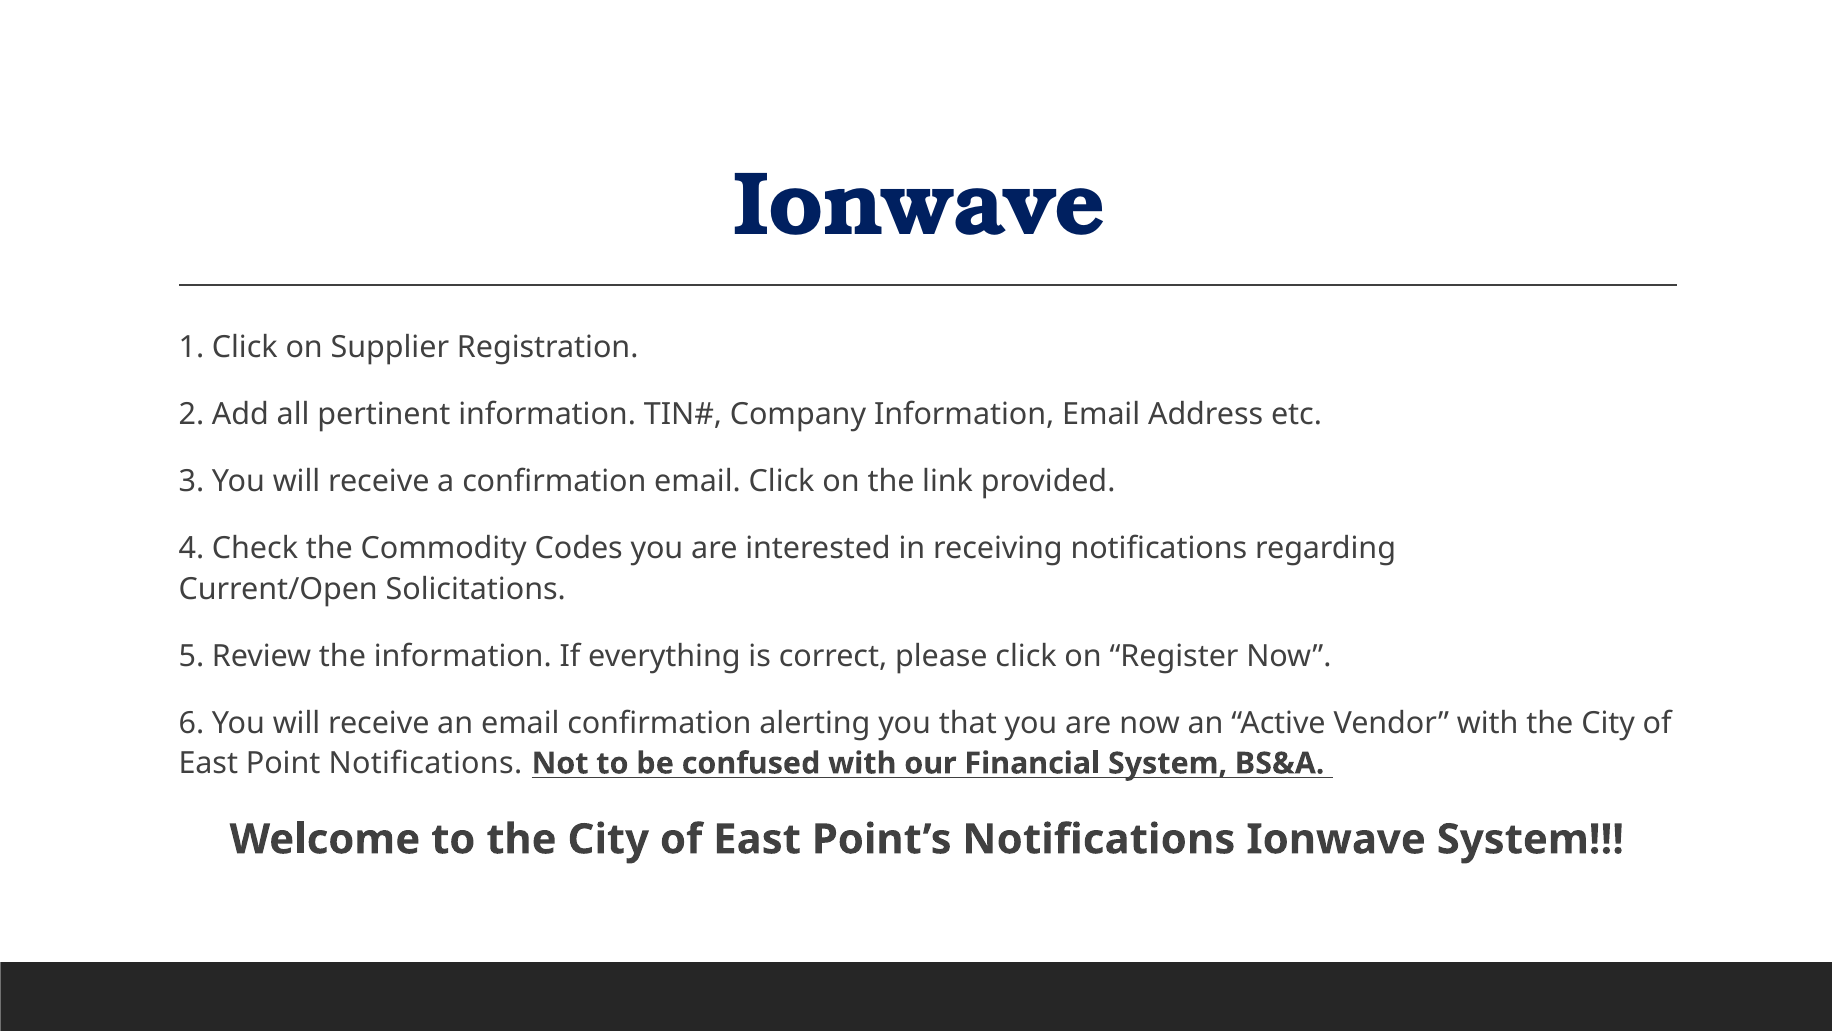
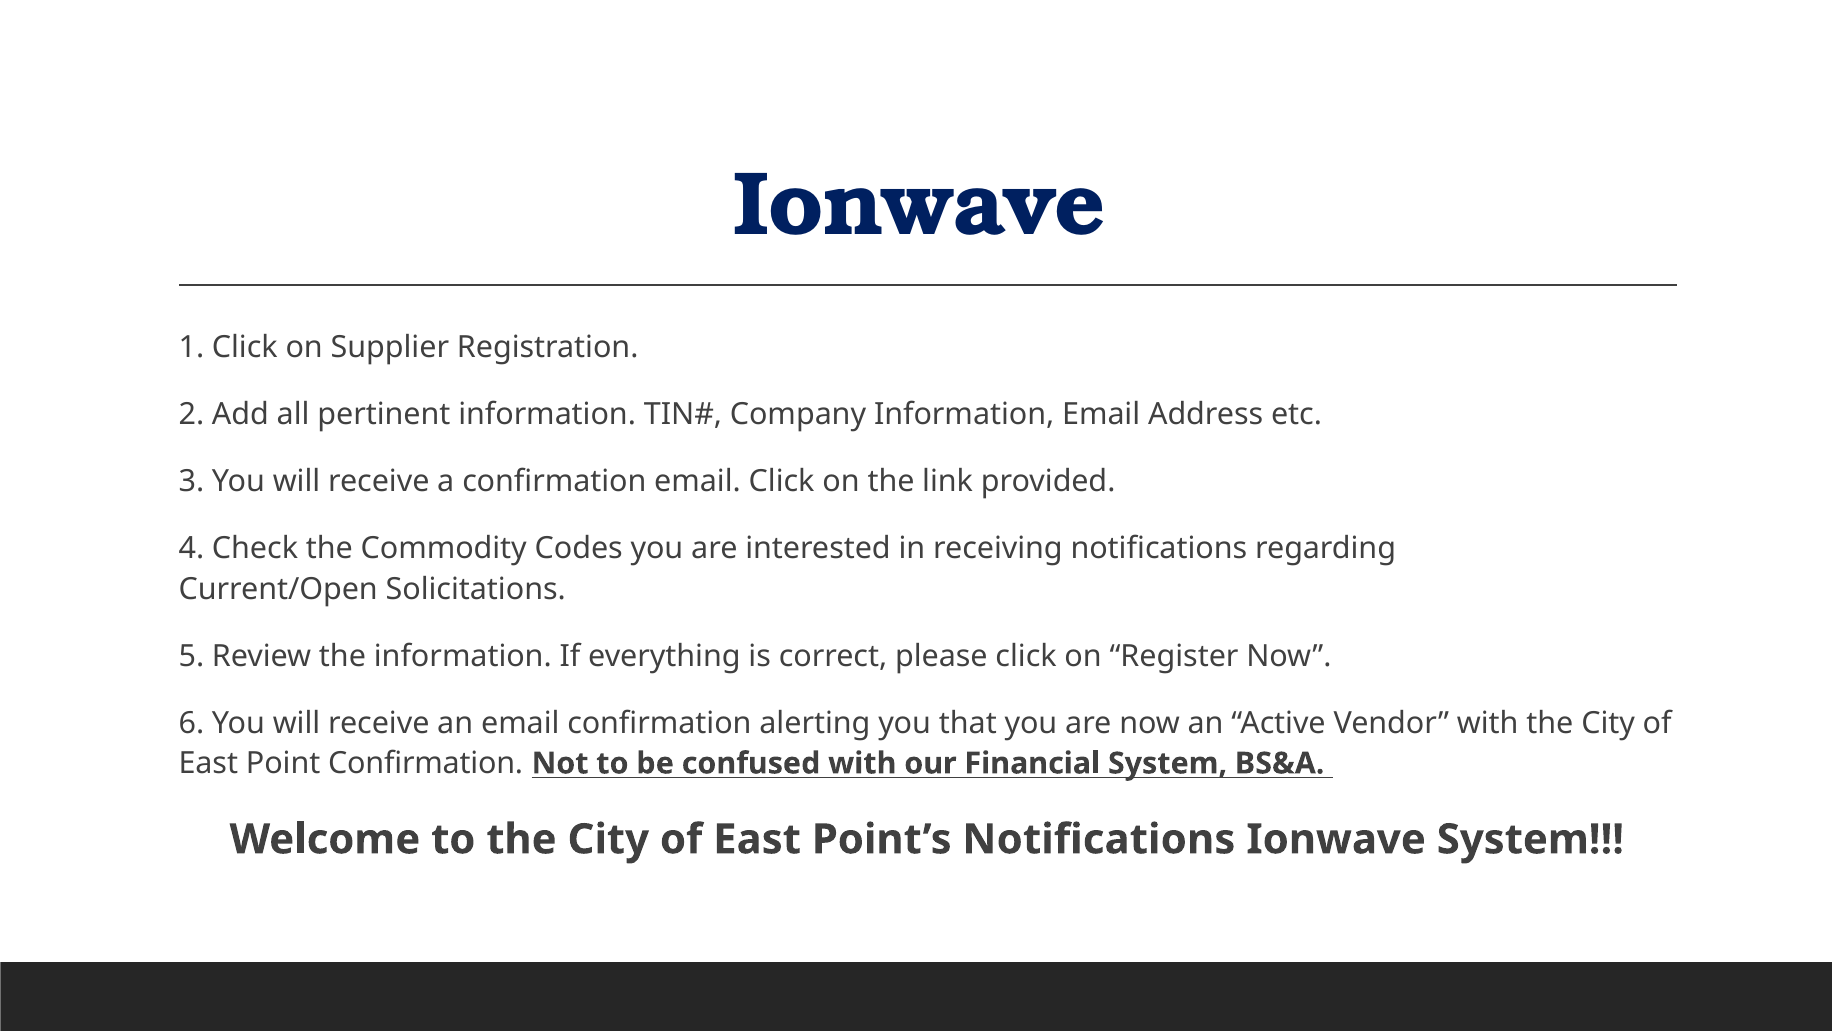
Point Notifications: Notifications -> Confirmation (426, 763)
